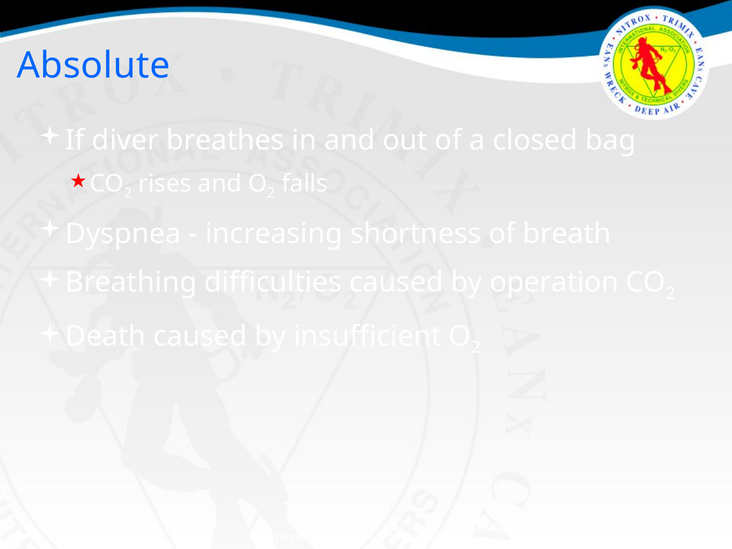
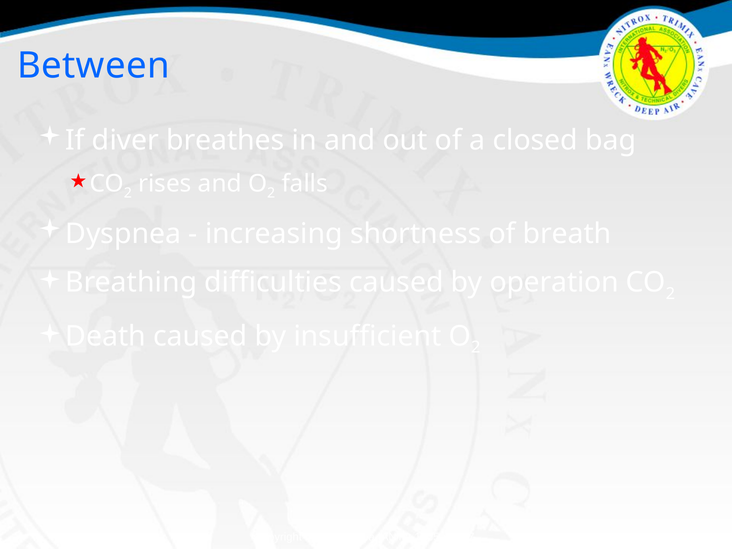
Absolute: Absolute -> Between (93, 66)
